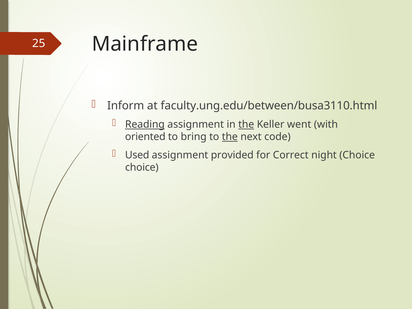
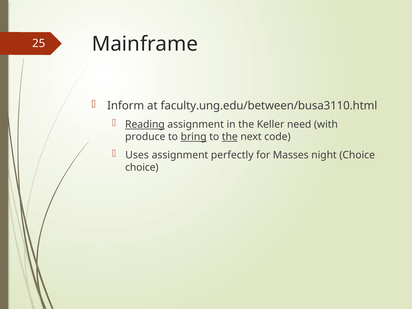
the underline: present -> none (246, 125)
went: went -> need (299, 125)
oriented: oriented -> produce (145, 137)
bring underline: none -> present (194, 137)
Used: Used -> Uses (137, 155)
provided: provided -> perfectly (232, 155)
Correct: Correct -> Masses (291, 155)
